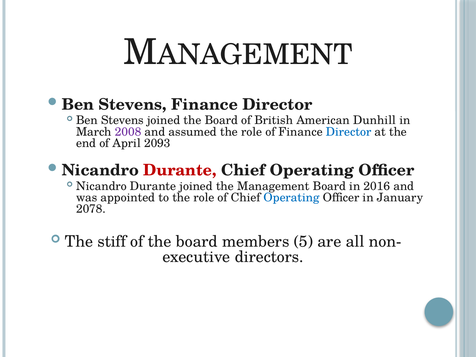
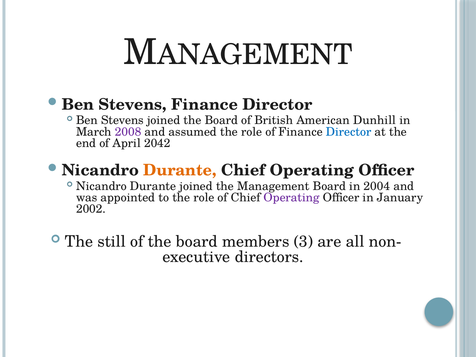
2093: 2093 -> 2042 (157, 143)
Durante colour: red -> orange (180, 170)
2016: 2016 -> 2004 (377, 186)
Operating colour: blue -> purple (292, 198)
2078: 2078 -> 2002 (91, 209)
stiff: stiff -> still (112, 242)
5: 5 -> 3 (303, 242)
